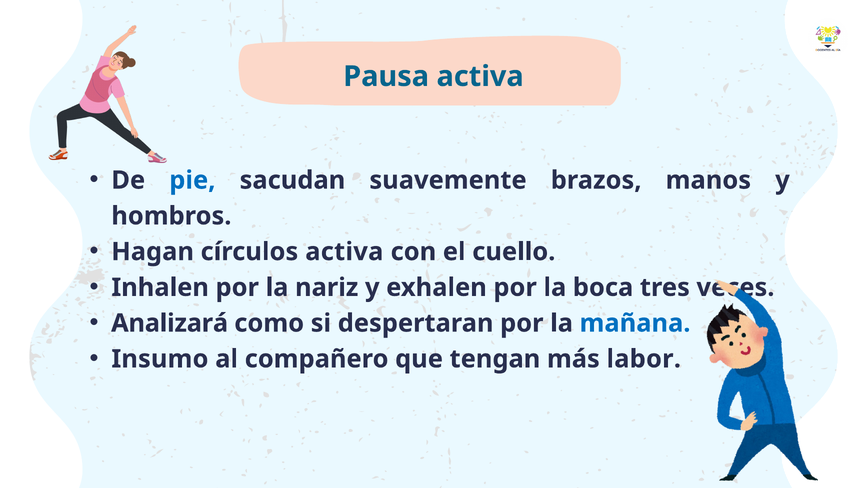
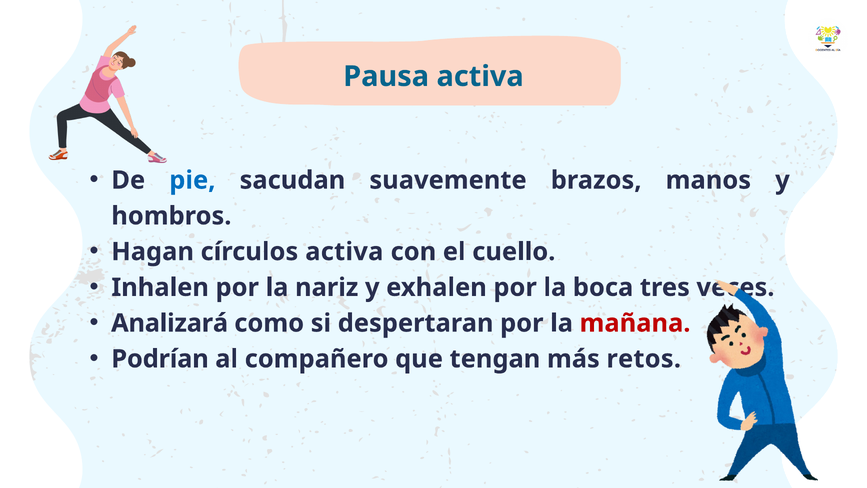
mañana colour: blue -> red (635, 323)
Insumo: Insumo -> Podrían (160, 359)
labor: labor -> retos (644, 359)
